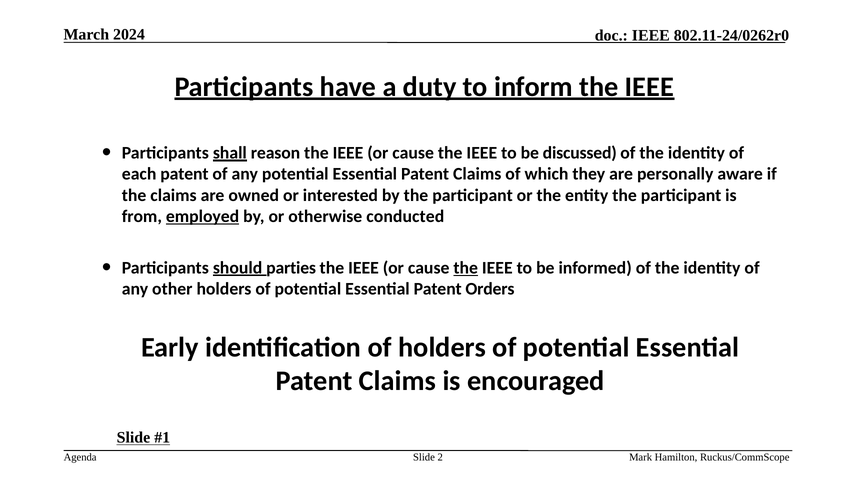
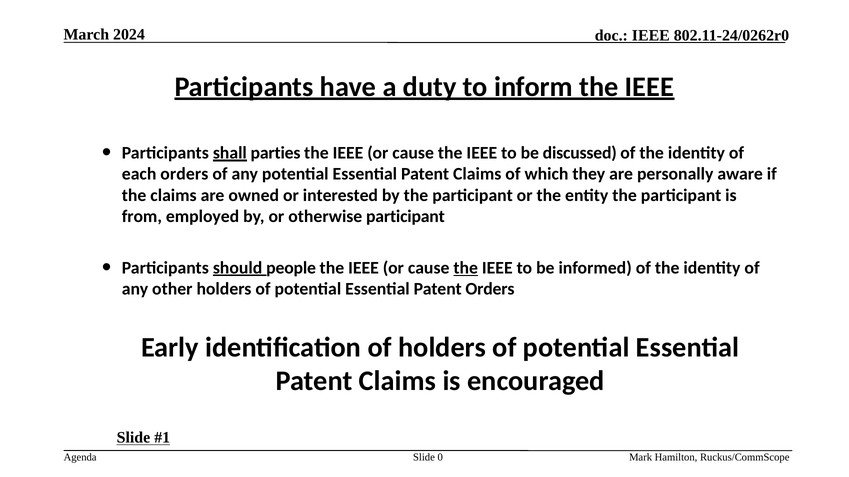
reason: reason -> parties (276, 153)
each patent: patent -> orders (184, 174)
employed underline: present -> none (203, 217)
otherwise conducted: conducted -> participant (405, 217)
parties: parties -> people (291, 268)
2: 2 -> 0 (440, 458)
